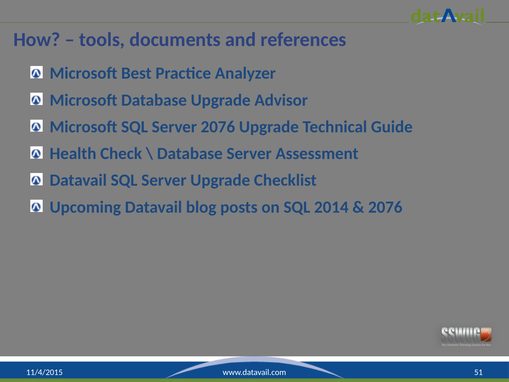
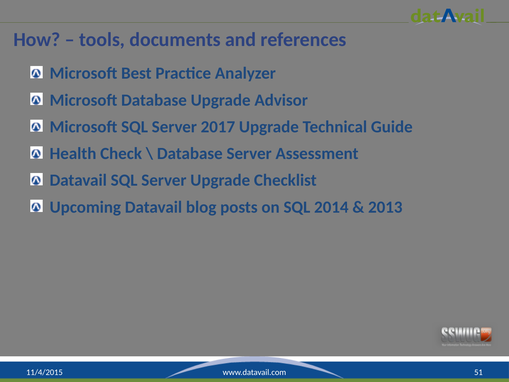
Server 2076: 2076 -> 2017 (218, 127)
2076: 2076 -> 2013 (385, 207)
